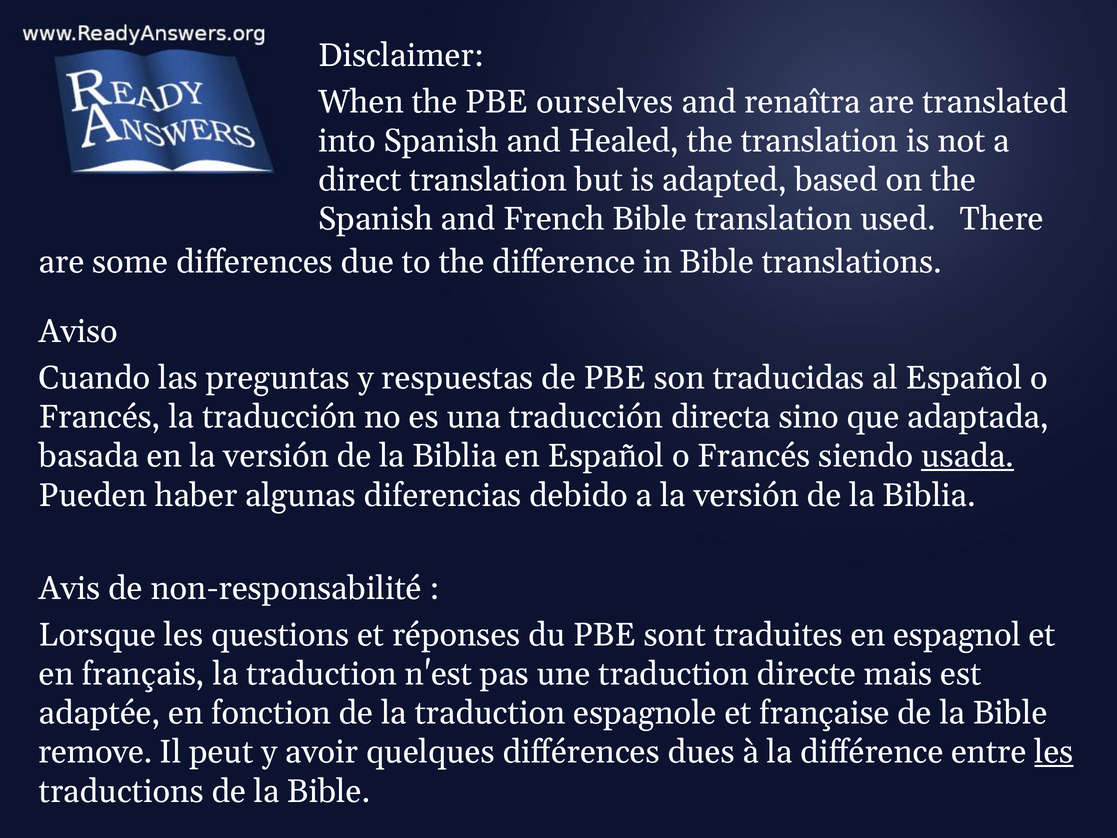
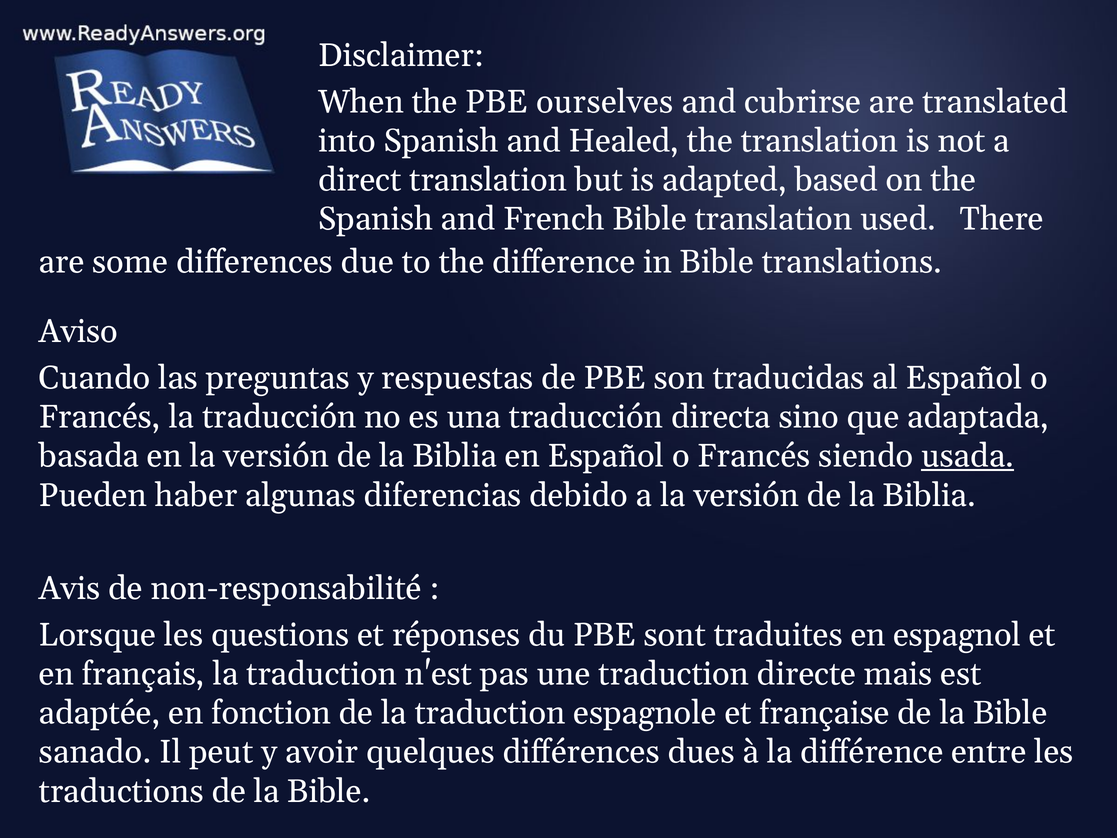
renaîtra: renaîtra -> cubrirse (803, 102)
remove: remove -> sanado (95, 752)
les underline: present -> none (1054, 752)
